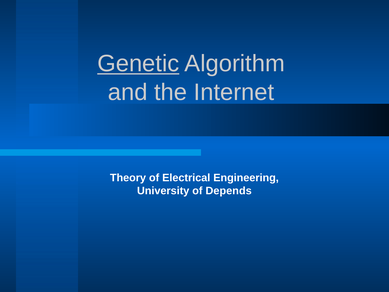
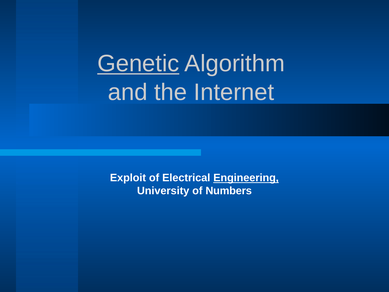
Theory: Theory -> Exploit (128, 178)
Engineering underline: none -> present (246, 178)
Depends: Depends -> Numbers (229, 191)
